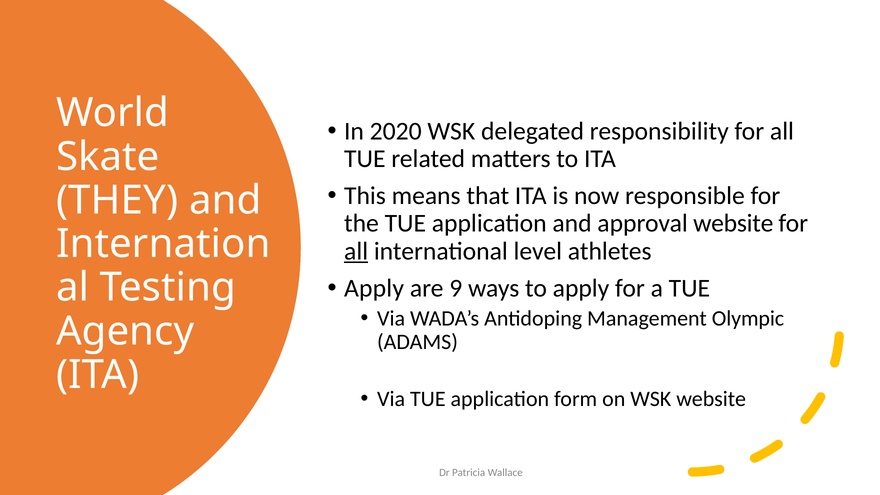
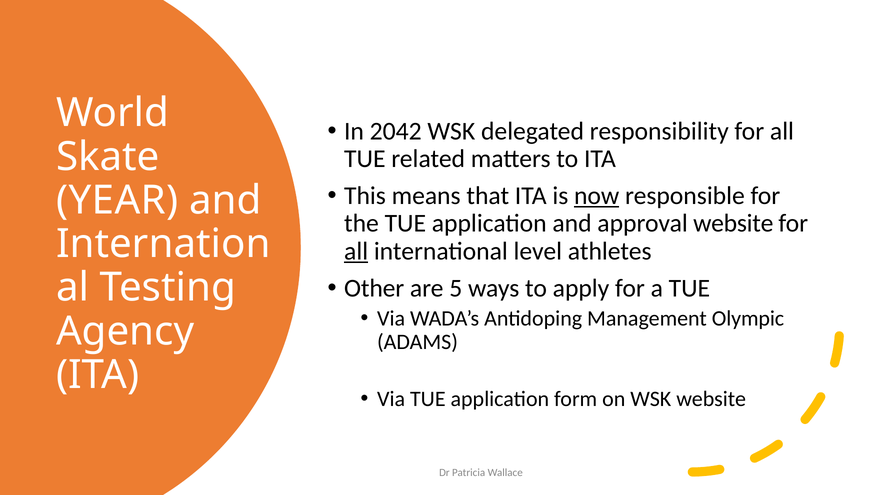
2020: 2020 -> 2042 (396, 131)
now underline: none -> present (597, 196)
THEY: THEY -> YEAR (117, 200)
Apply: Apply -> Other (374, 288)
9: 9 -> 5 (456, 288)
